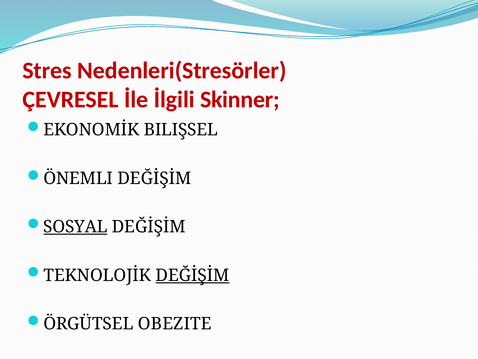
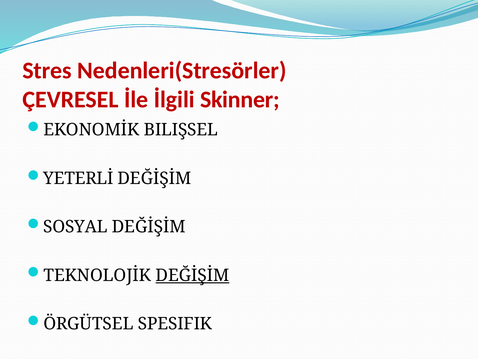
ÖNEMLI: ÖNEMLI -> YETERLİ (78, 178)
SOSYAL underline: present -> none (75, 227)
OBEZITE: OBEZITE -> SPESIFIK (175, 323)
